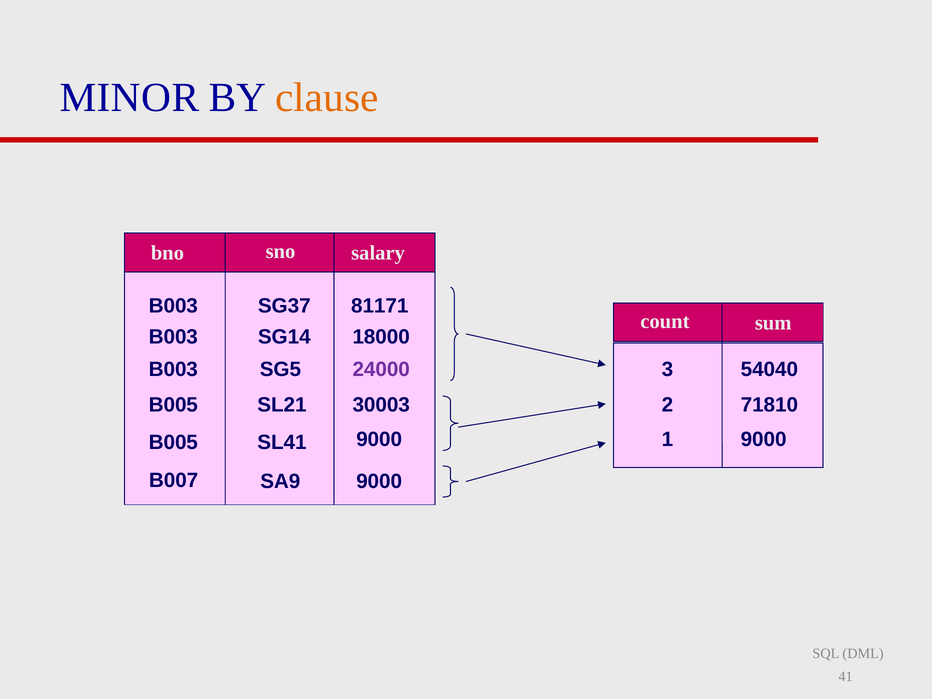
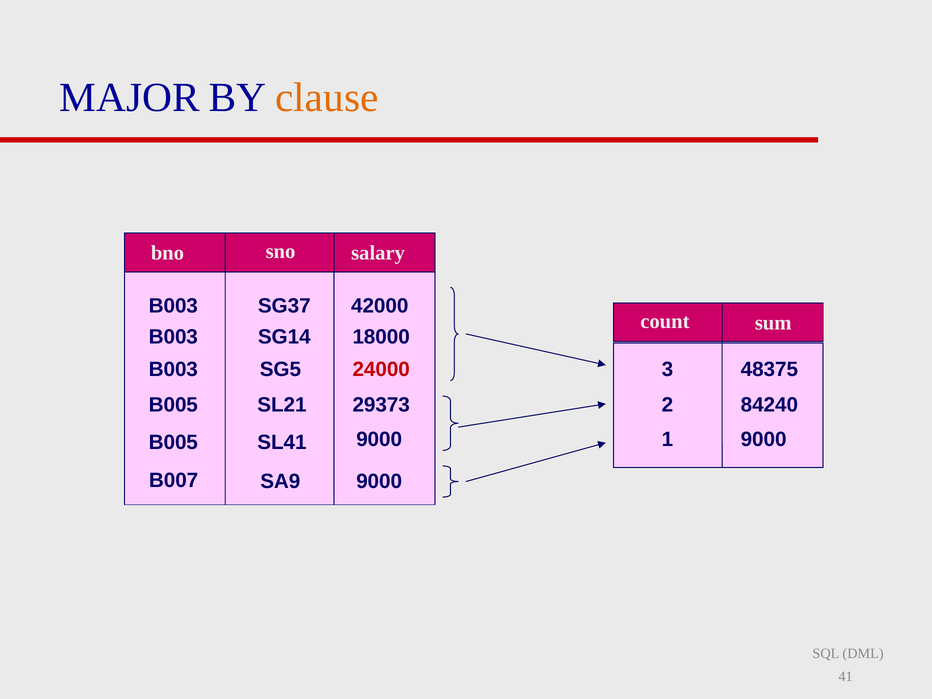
MINOR: MINOR -> MAJOR (130, 98)
81171: 81171 -> 42000 (380, 306)
24000 colour: purple -> red (381, 369)
54040: 54040 -> 48375 (769, 369)
30003: 30003 -> 29373 (381, 405)
71810: 71810 -> 84240 (769, 405)
